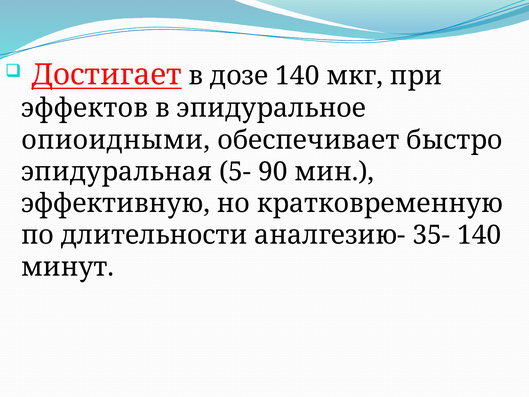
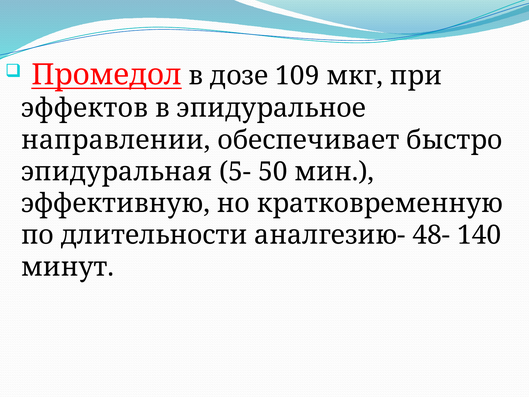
Достигает: Достигает -> Промедол (107, 75)
дозе 140: 140 -> 109 (297, 76)
опиоидными: опиоидными -> направлении (116, 140)
90: 90 -> 50 (273, 172)
35-: 35- -> 48- (431, 235)
